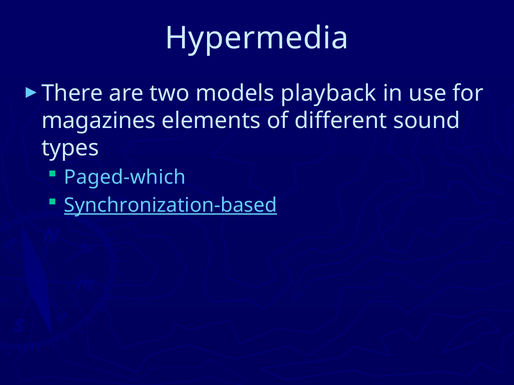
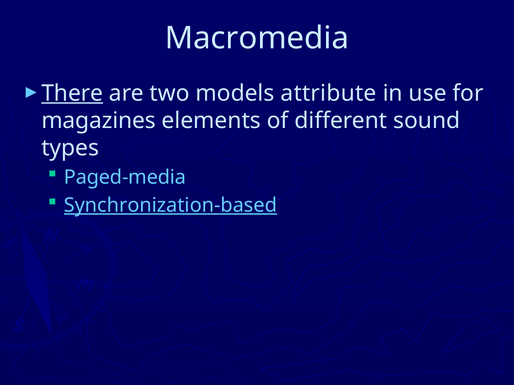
Hypermedia: Hypermedia -> Macromedia (257, 38)
There underline: none -> present (72, 93)
playback: playback -> attribute (329, 93)
Paged-which: Paged-which -> Paged-media (125, 178)
